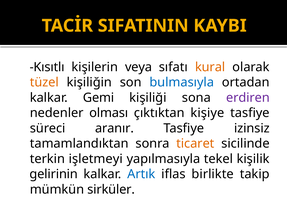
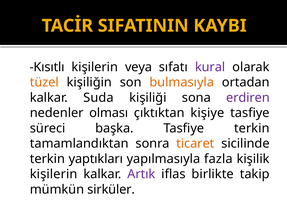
kural colour: orange -> purple (210, 67)
bulmasıyla colour: blue -> orange (182, 82)
Gemi: Gemi -> Suda (98, 98)
aranır: aranır -> başka (114, 128)
Tasfiye izinsiz: izinsiz -> terkin (252, 128)
işletmeyi: işletmeyi -> yaptıkları (96, 159)
tekel: tekel -> fazla (218, 159)
gelirinin: gelirinin -> kişilerin (54, 174)
Artık colour: blue -> purple (141, 174)
